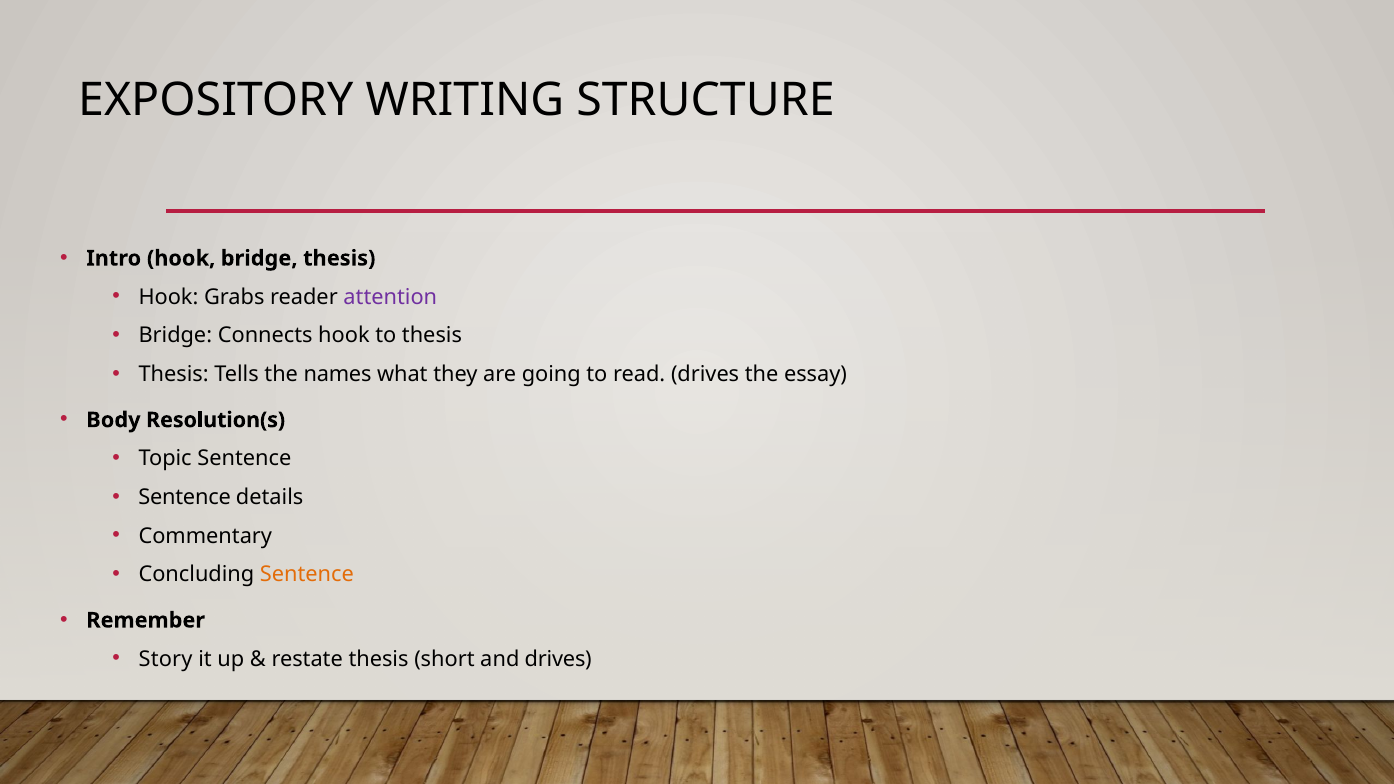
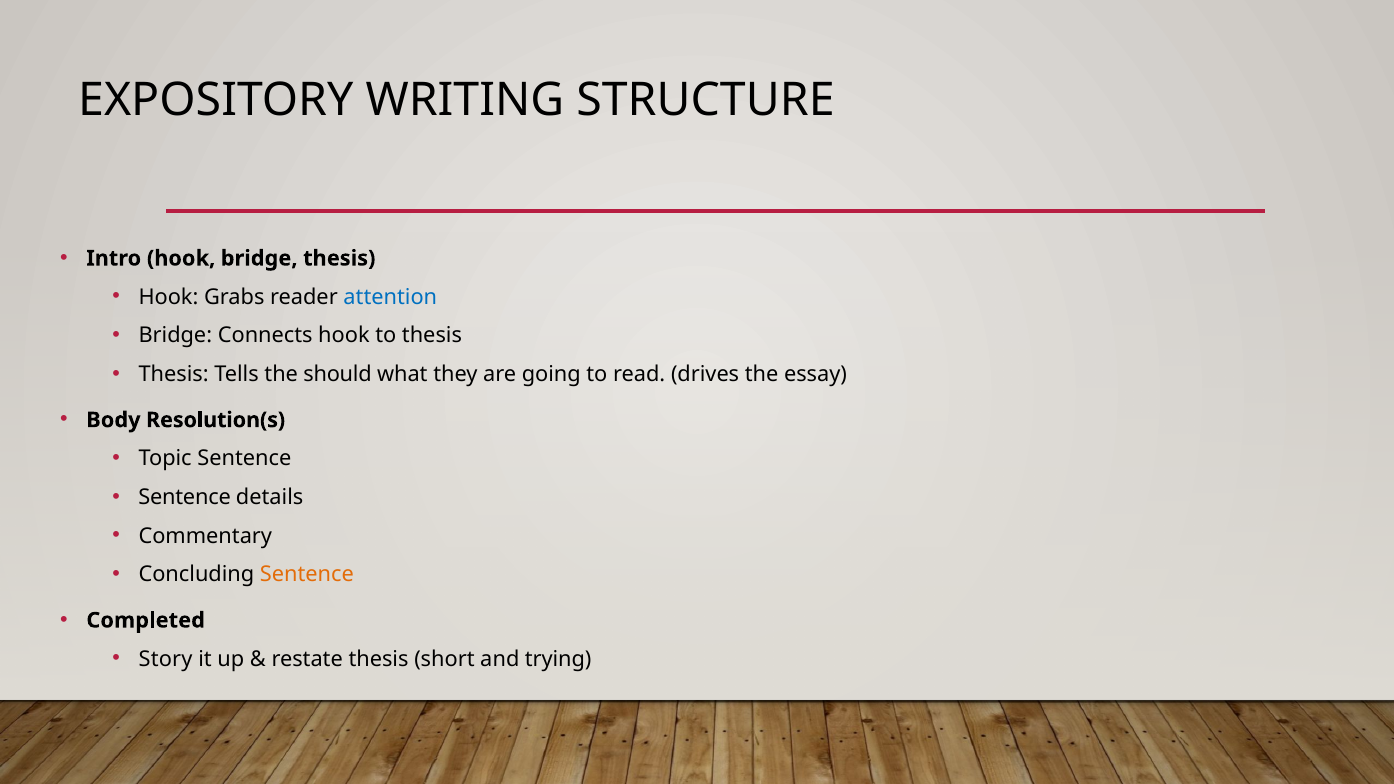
attention colour: purple -> blue (390, 297)
names: names -> should (338, 374)
Remember: Remember -> Completed (146, 620)
and drives: drives -> trying (558, 659)
